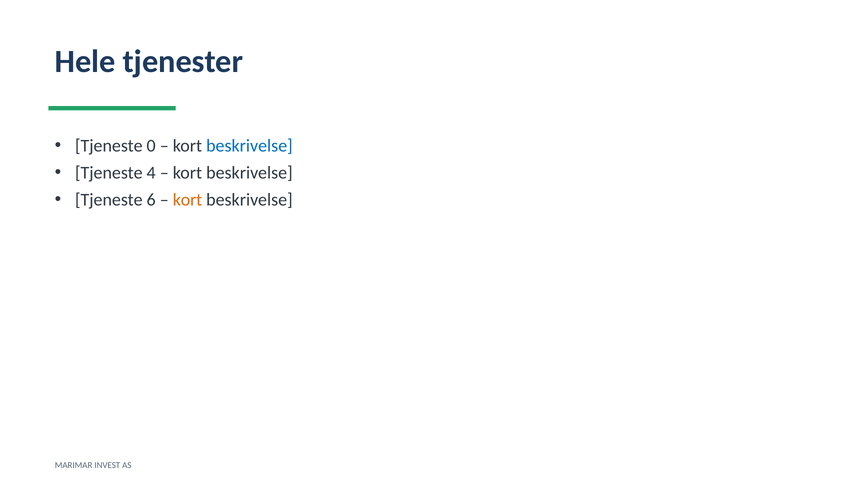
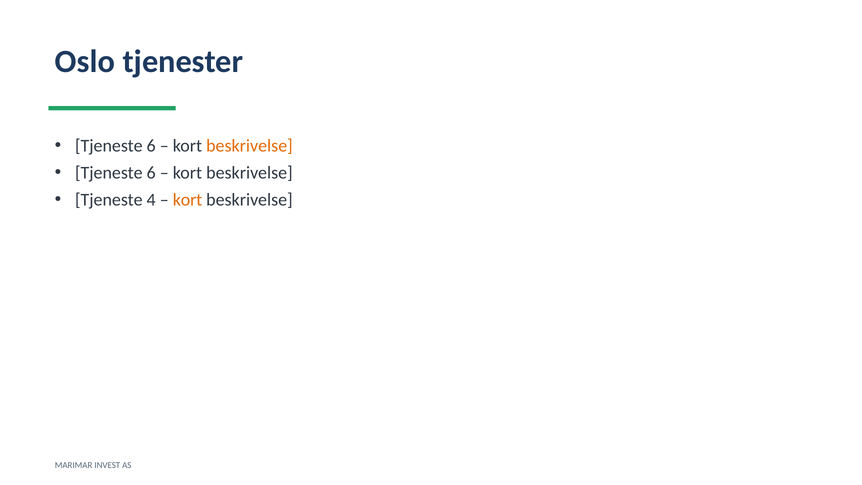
Hele: Hele -> Oslo (85, 62)
0: 0 -> 6 (151, 146)
beskrivelse colour: blue -> orange (249, 146)
4: 4 -> 6 (151, 173)
6: 6 -> 4 (151, 200)
